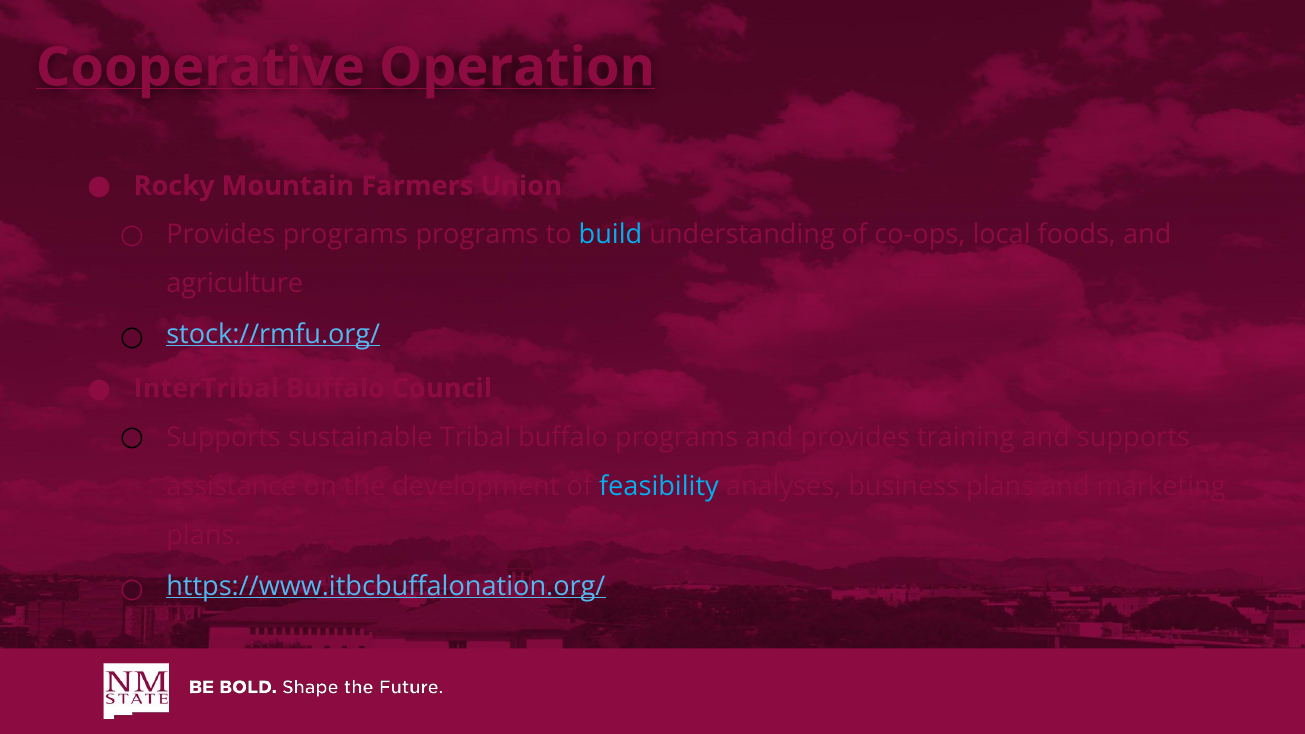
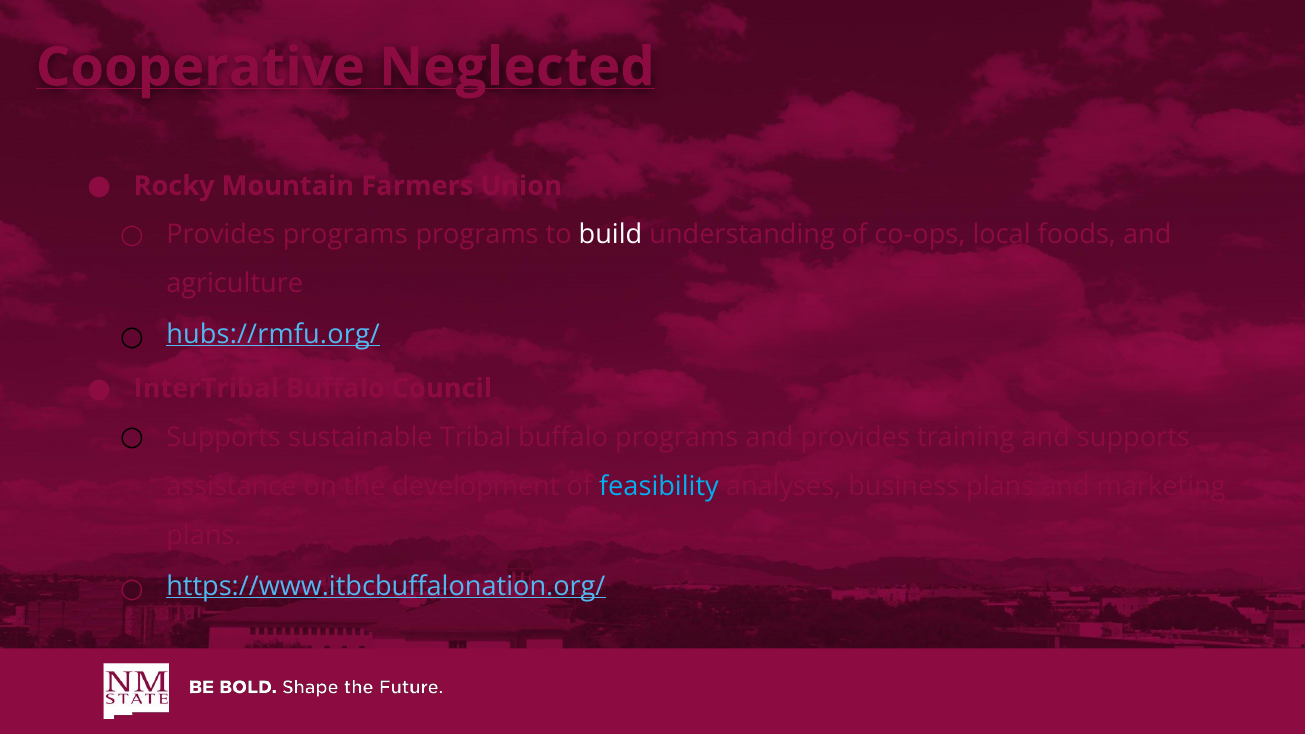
Operation: Operation -> Neglected (517, 67)
build colour: light blue -> white (610, 235)
stock://rmfu.org/: stock://rmfu.org/ -> hubs://rmfu.org/ (273, 335)
